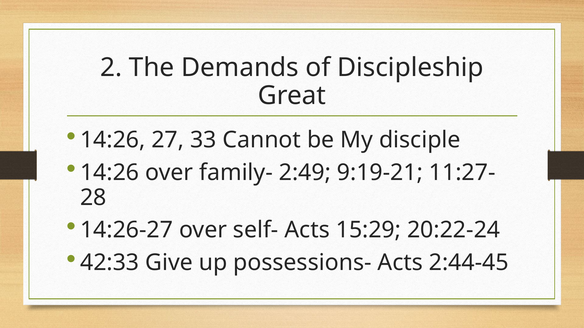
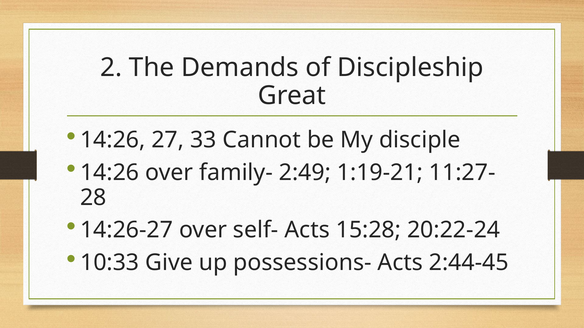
9:19-21: 9:19-21 -> 1:19-21 (380, 173)
15:29: 15:29 -> 15:28 (368, 230)
42:33: 42:33 -> 10:33 (110, 263)
